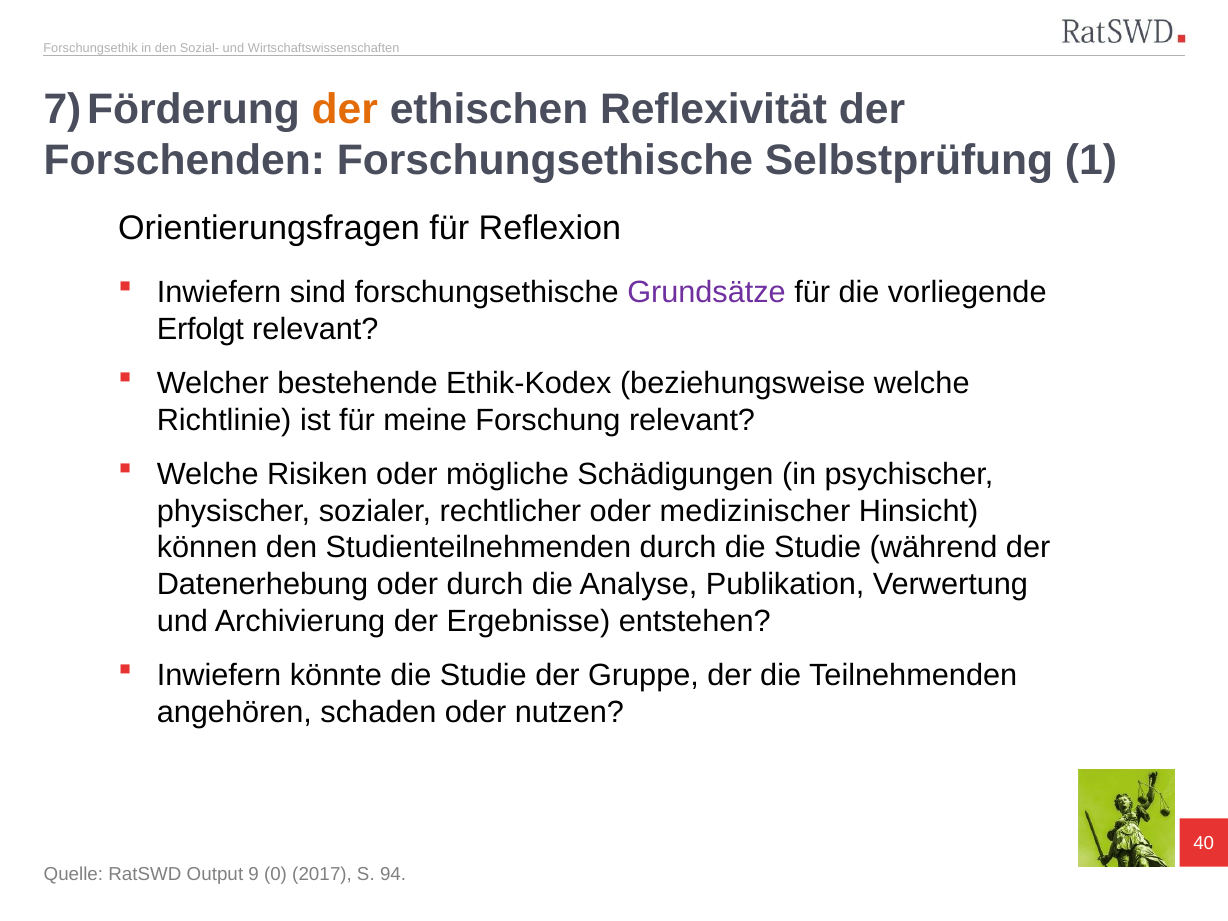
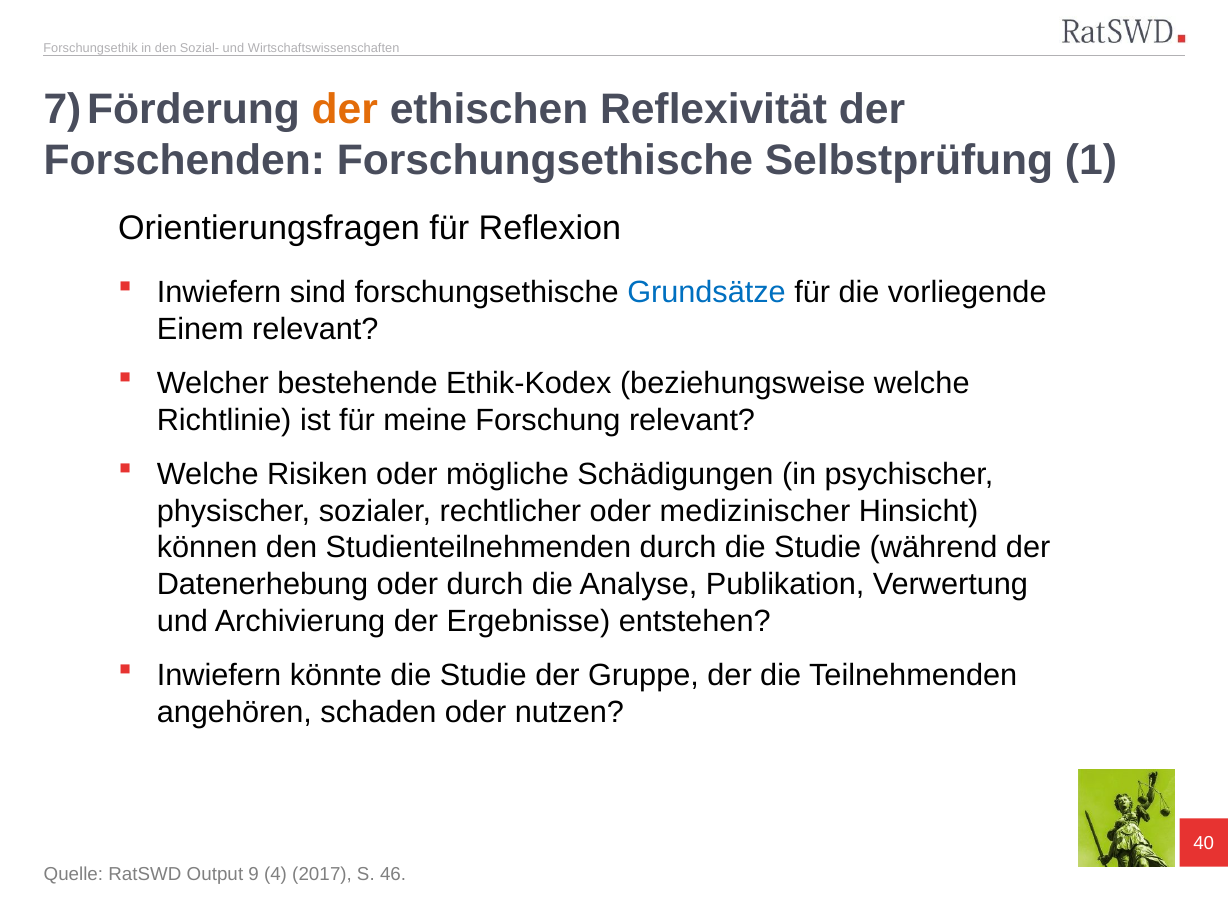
Grundsätze colour: purple -> blue (707, 293)
Erfolgt: Erfolgt -> Einem (200, 330)
0: 0 -> 4 (276, 875)
94: 94 -> 46 (393, 875)
